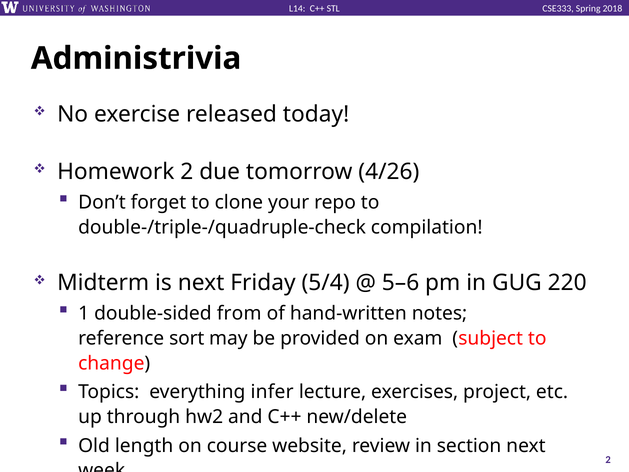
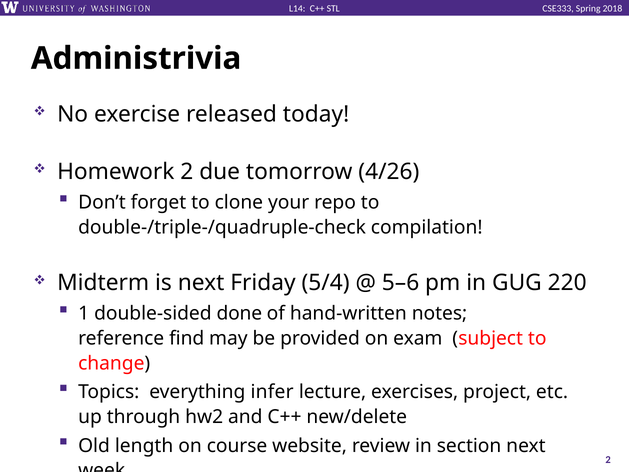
from: from -> done (239, 313)
sort: sort -> find (187, 338)
